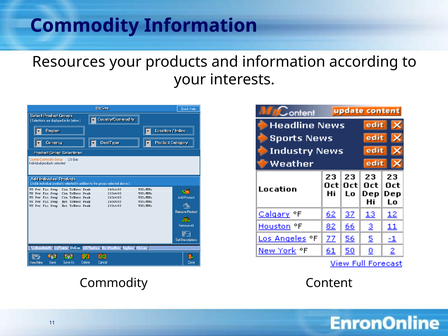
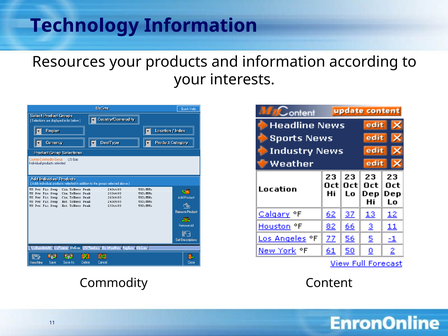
Commodity: Commodity -> Technology (85, 26)
